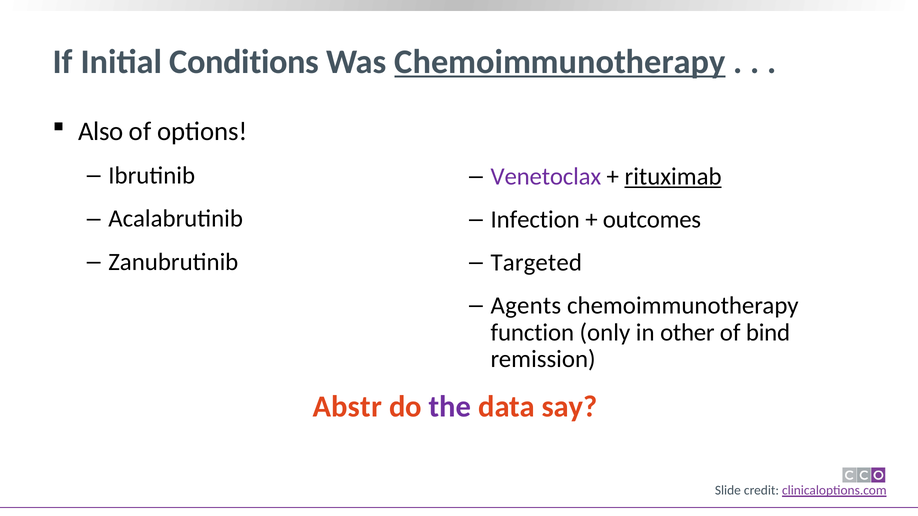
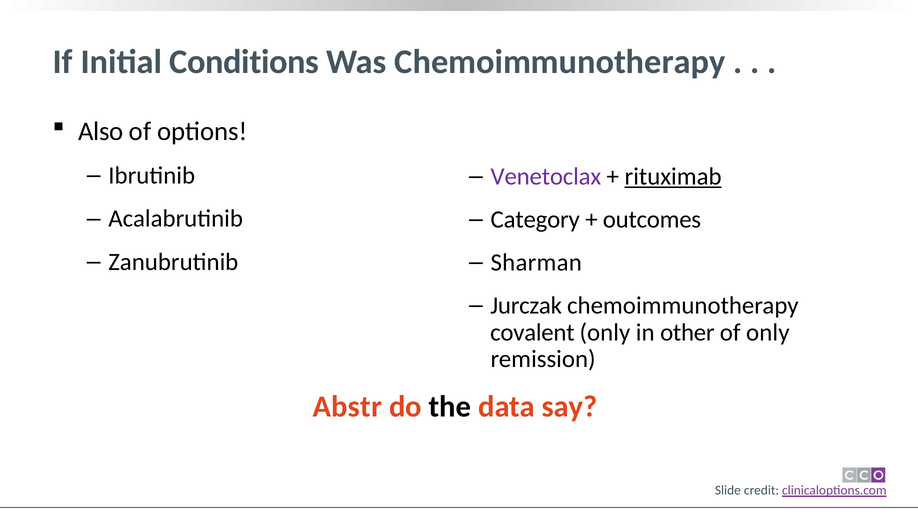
Chemoimmunotherapy underline: present -> none (560, 62)
Infection: Infection -> Category (535, 220)
Targeted: Targeted -> Sharman (536, 263)
Agents: Agents -> Jurczak (526, 306)
function: function -> covalent (532, 333)
of bind: bind -> only (768, 333)
the colour: purple -> black (450, 407)
